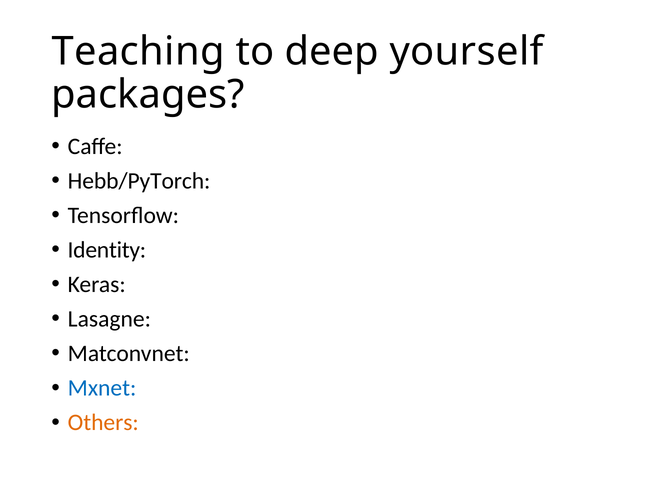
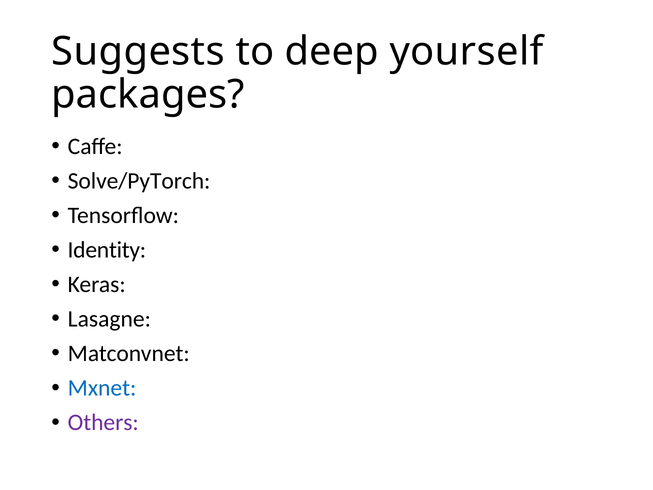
Teaching: Teaching -> Suggests (138, 52)
Hebb/PyTorch: Hebb/PyTorch -> Solve/PyTorch (139, 181)
Others colour: orange -> purple (103, 422)
